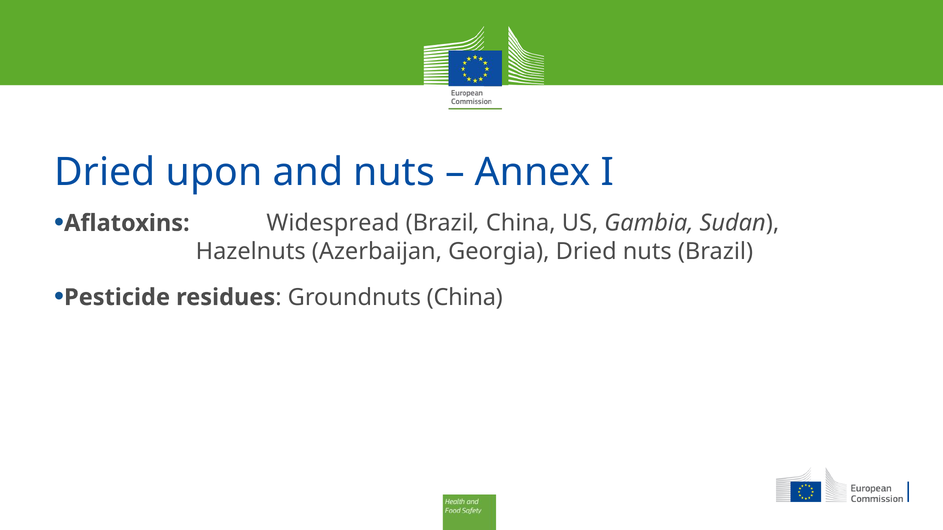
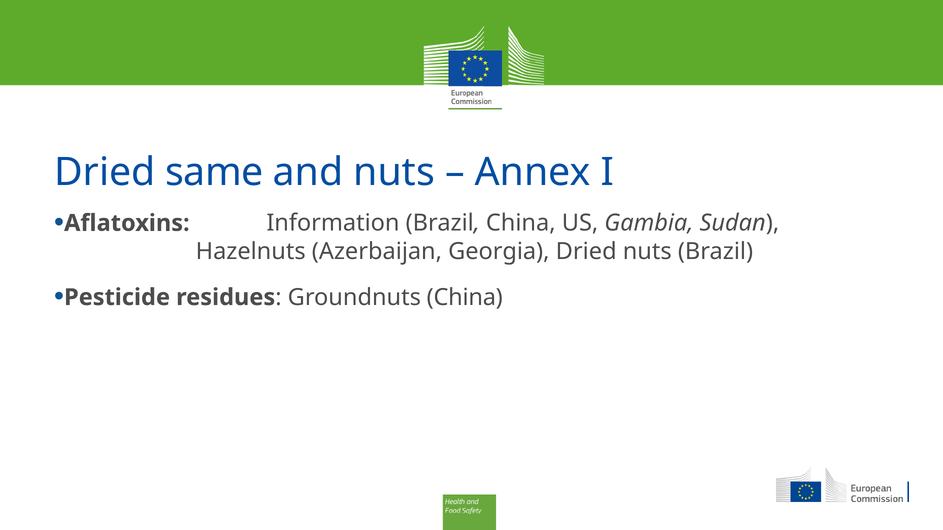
upon: upon -> same (214, 172)
Widespread: Widespread -> Information (333, 223)
